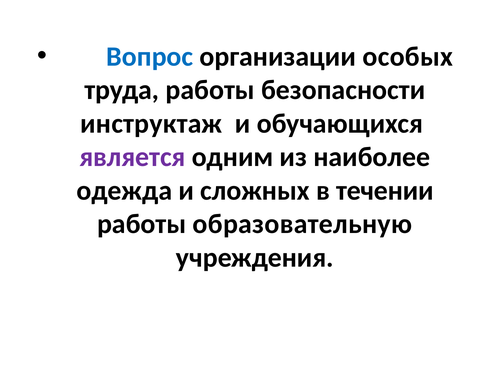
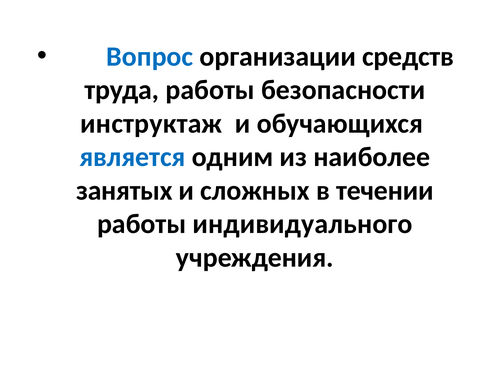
особых: особых -> средств (408, 56)
является colour: purple -> blue (132, 157)
одежда: одежда -> занятых (124, 190)
образовательную: образовательную -> индивидуального (302, 224)
